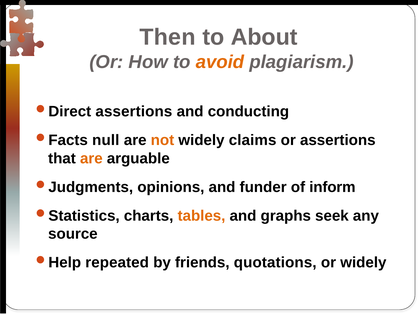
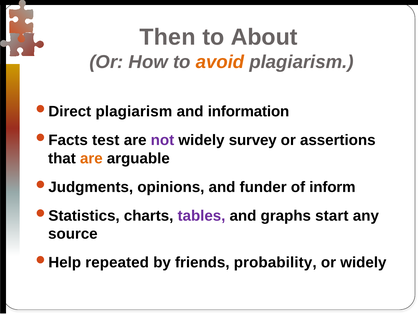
assertions: assertions -> plagiarism (134, 111)
conducting: conducting -> information (249, 111)
null: null -> test (106, 140)
not colour: orange -> purple (162, 140)
claims: claims -> survey (253, 140)
tables colour: orange -> purple (201, 215)
seek: seek -> start (332, 215)
quotations: quotations -> probability (275, 262)
